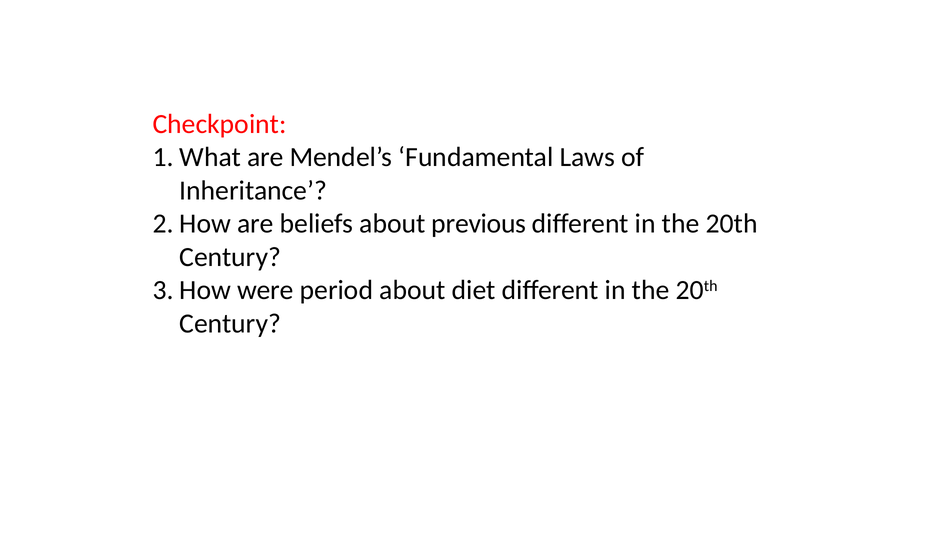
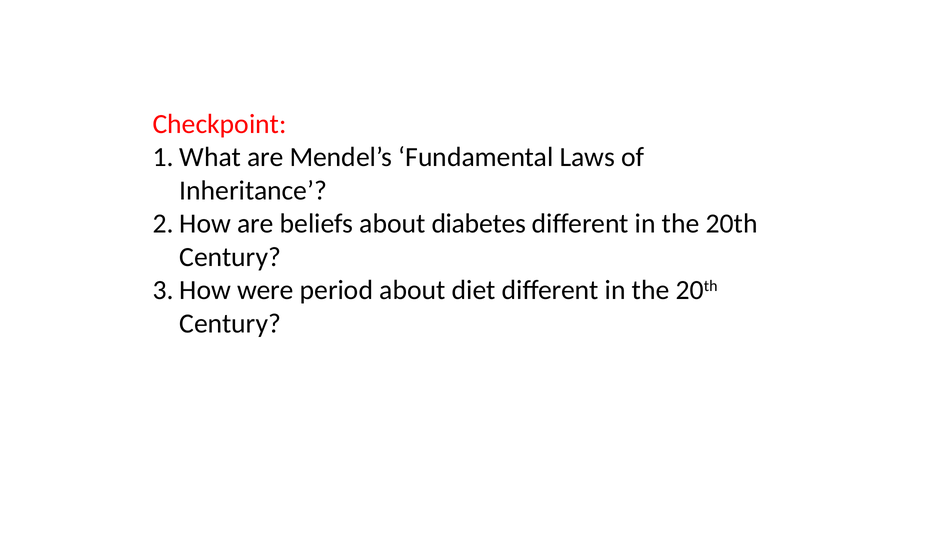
previous: previous -> diabetes (479, 224)
